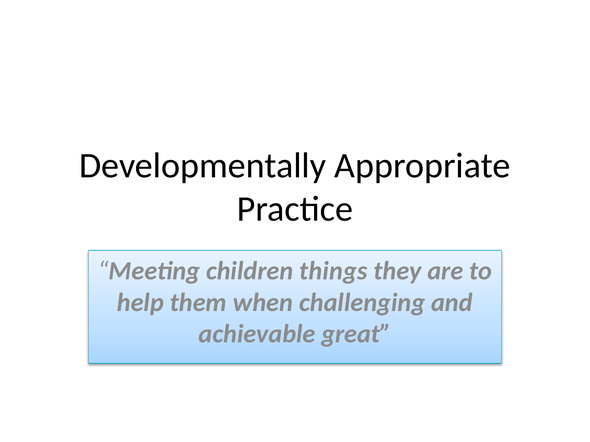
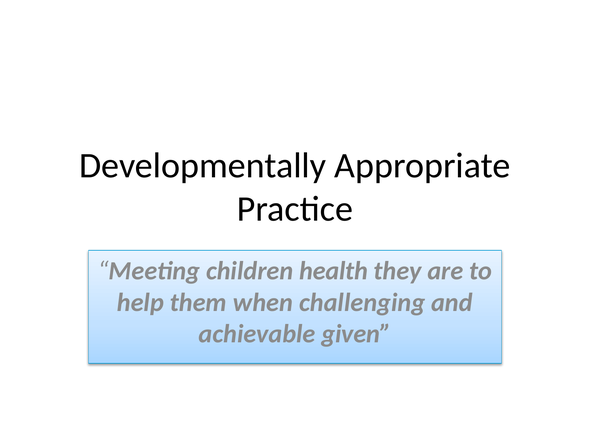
things: things -> health (334, 271)
great: great -> given (356, 334)
